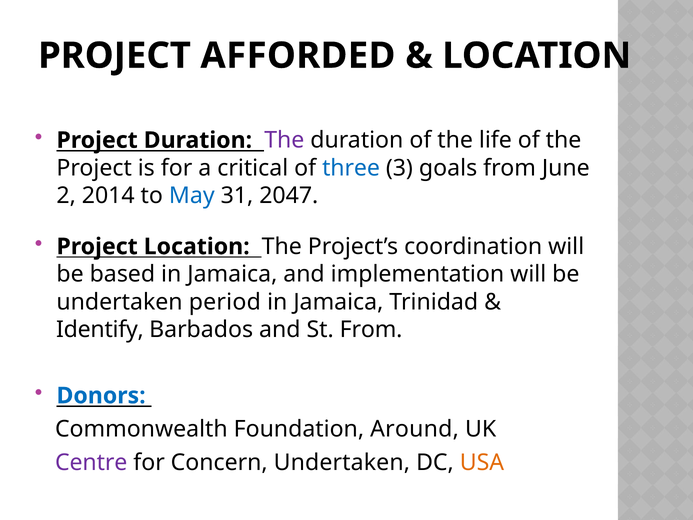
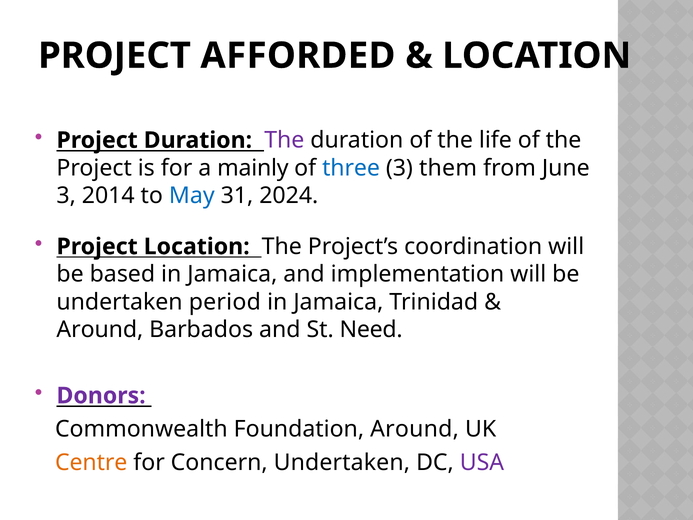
critical: critical -> mainly (253, 168)
goals: goals -> them (448, 168)
2: 2 -> 3 (66, 196)
2047: 2047 -> 2024 (289, 196)
Identify: Identify -> Around (100, 330)
St From: From -> Need (371, 330)
Donors colour: blue -> purple (101, 395)
Centre colour: purple -> orange (91, 462)
USA colour: orange -> purple (482, 462)
